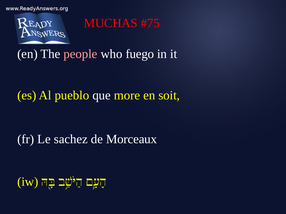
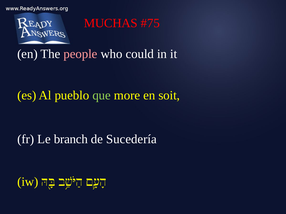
fuego: fuego -> could (140, 54)
que colour: white -> light green (102, 95)
sachez: sachez -> branch (71, 140)
Morceaux: Morceaux -> Sucedería (131, 140)
